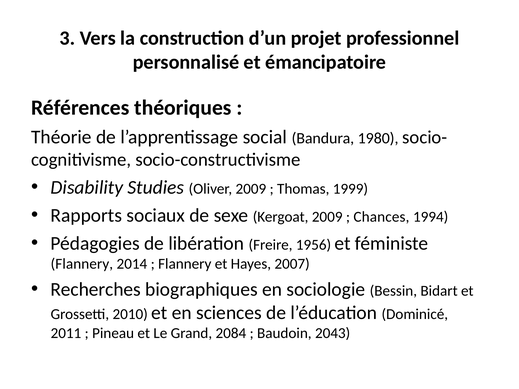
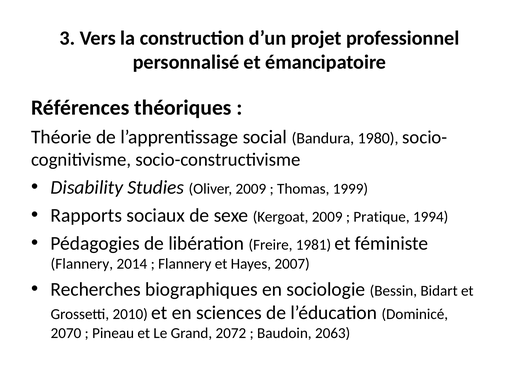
Chances: Chances -> Pratique (382, 217)
1956: 1956 -> 1981 (314, 245)
2011: 2011 -> 2070 (66, 333)
2084: 2084 -> 2072 (231, 333)
2043: 2043 -> 2063 (333, 333)
